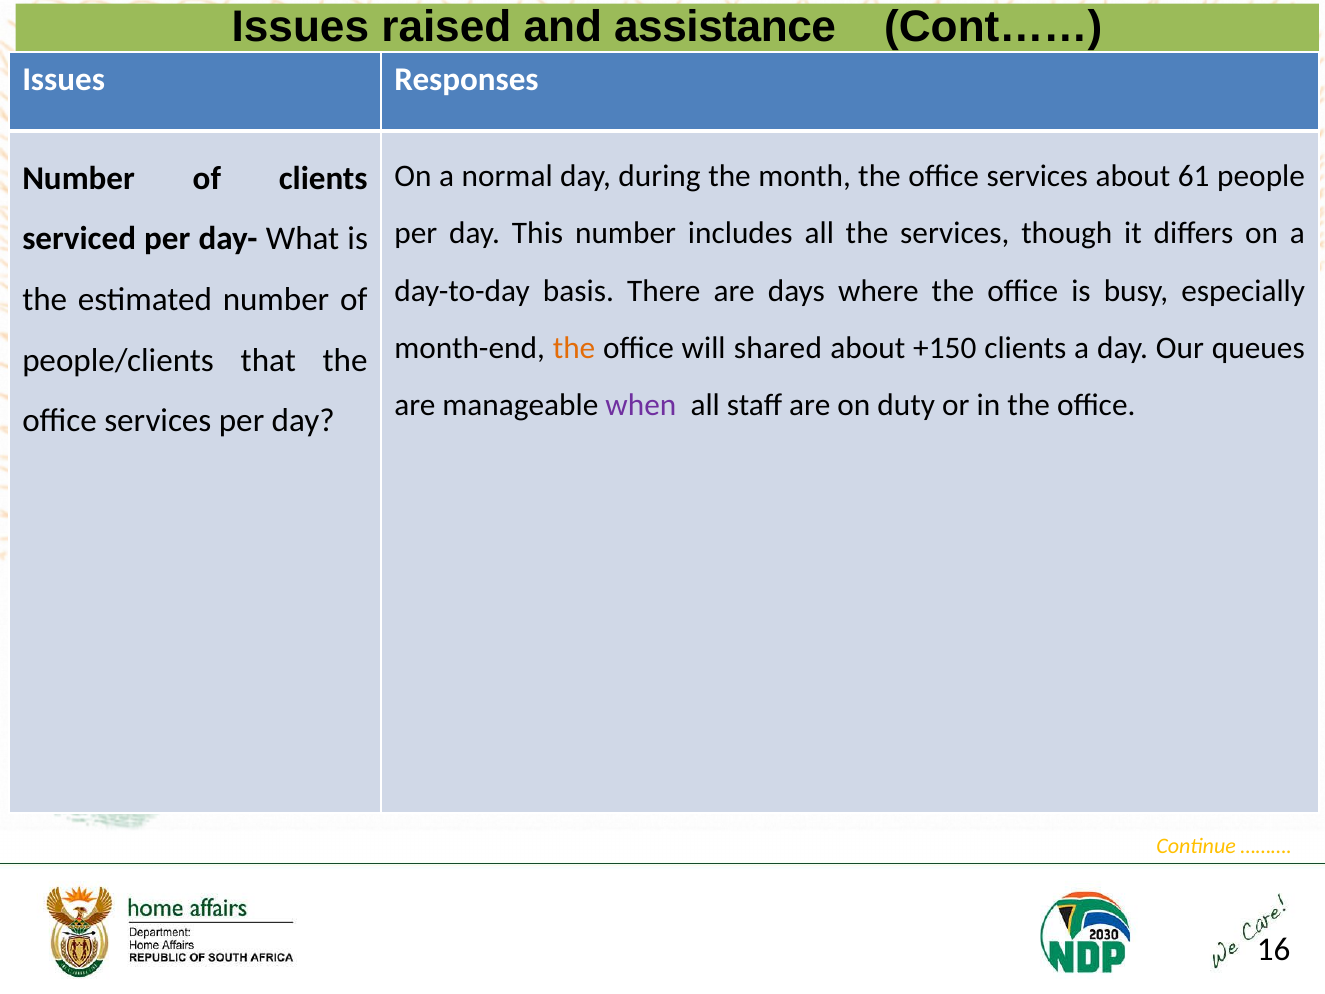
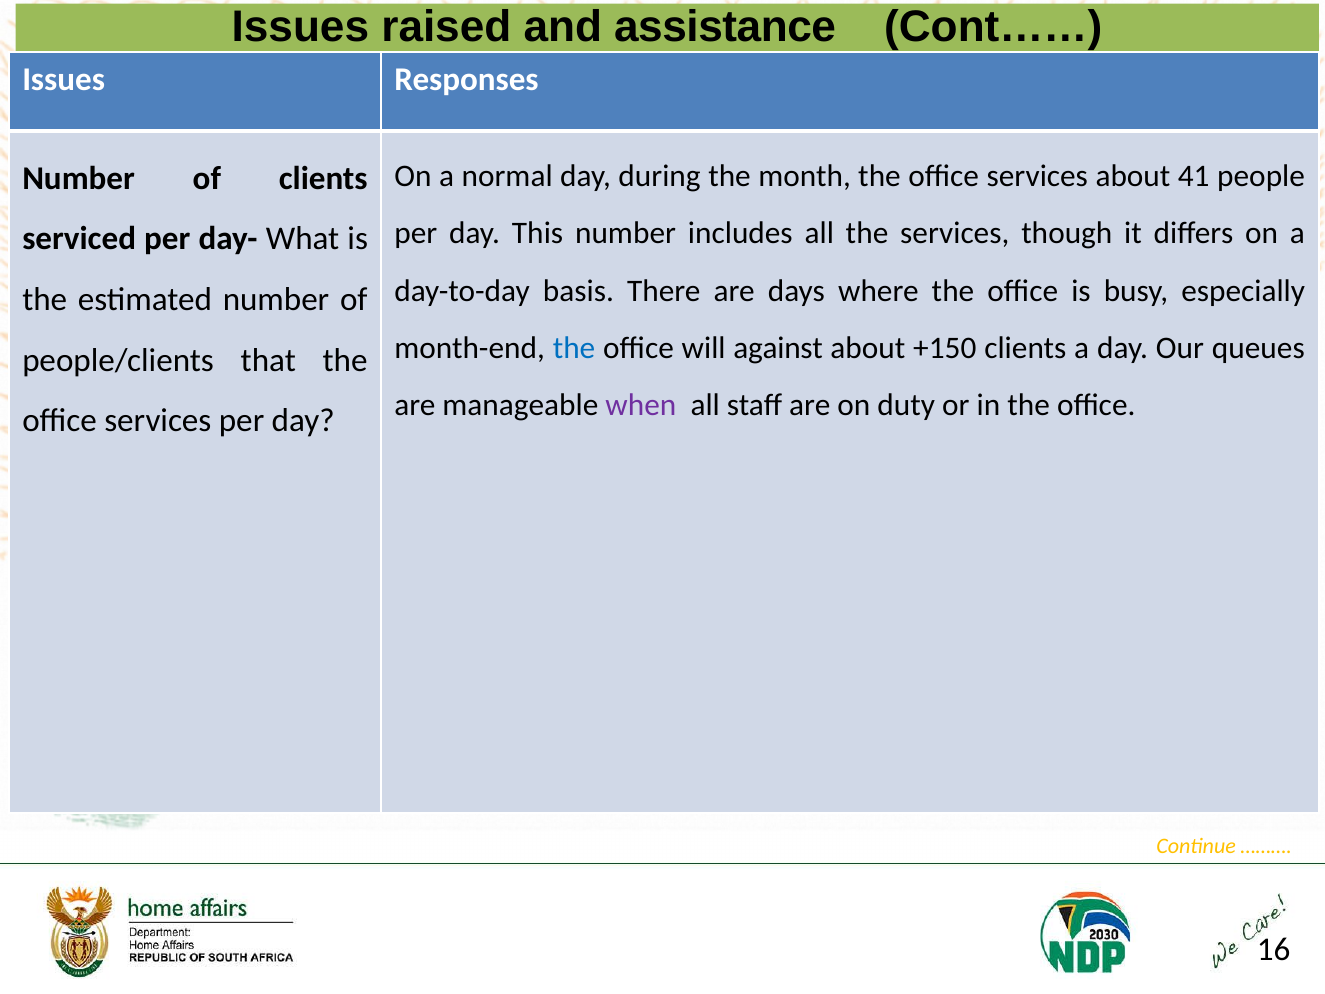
61: 61 -> 41 (1194, 176)
the colour: orange -> blue (574, 348)
shared: shared -> against (778, 348)
